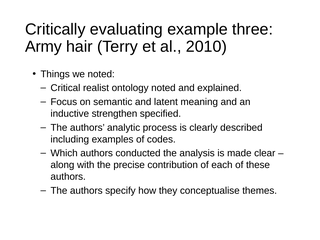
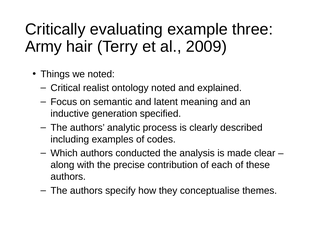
2010: 2010 -> 2009 (206, 47)
strengthen: strengthen -> generation (114, 114)
